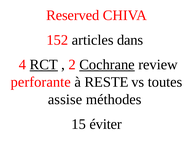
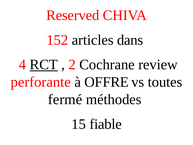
Cochrane underline: present -> none (107, 65)
RESTE: RESTE -> OFFRE (107, 82)
assise: assise -> fermé (65, 99)
éviter: éviter -> fiable (106, 124)
